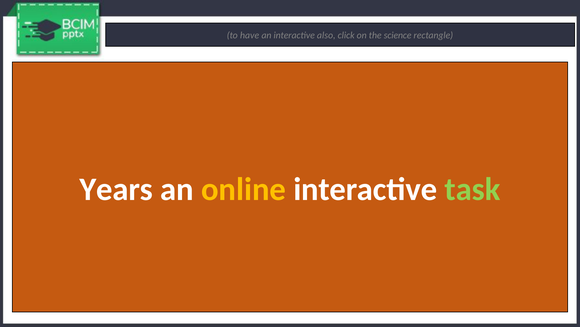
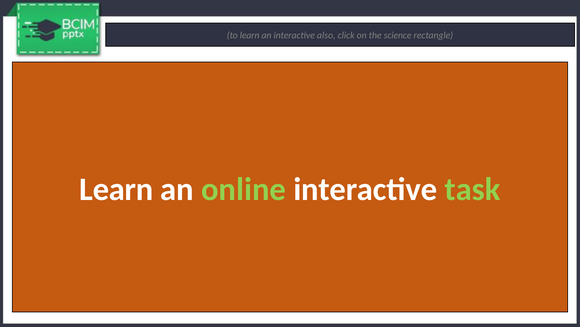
to have: have -> learn (250, 35)
Years: Years -> Learn (116, 189)
online colour: yellow -> light green (244, 189)
